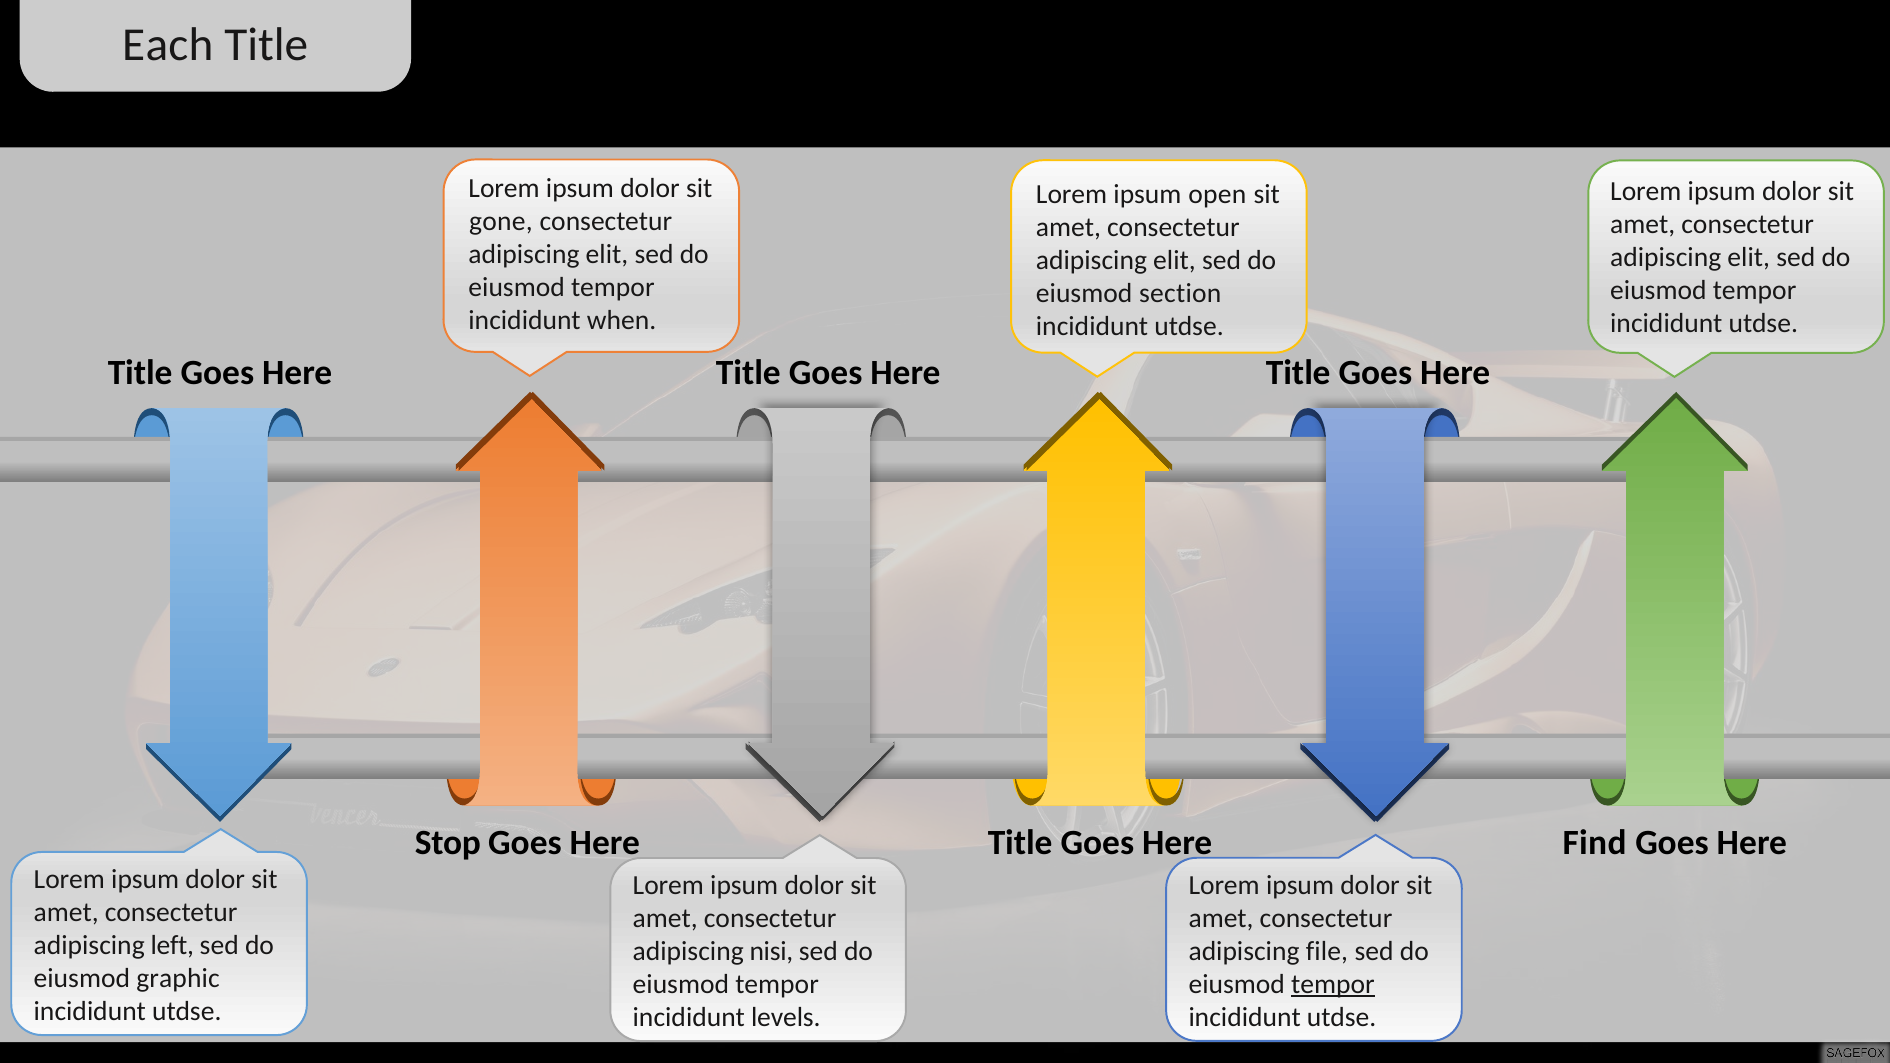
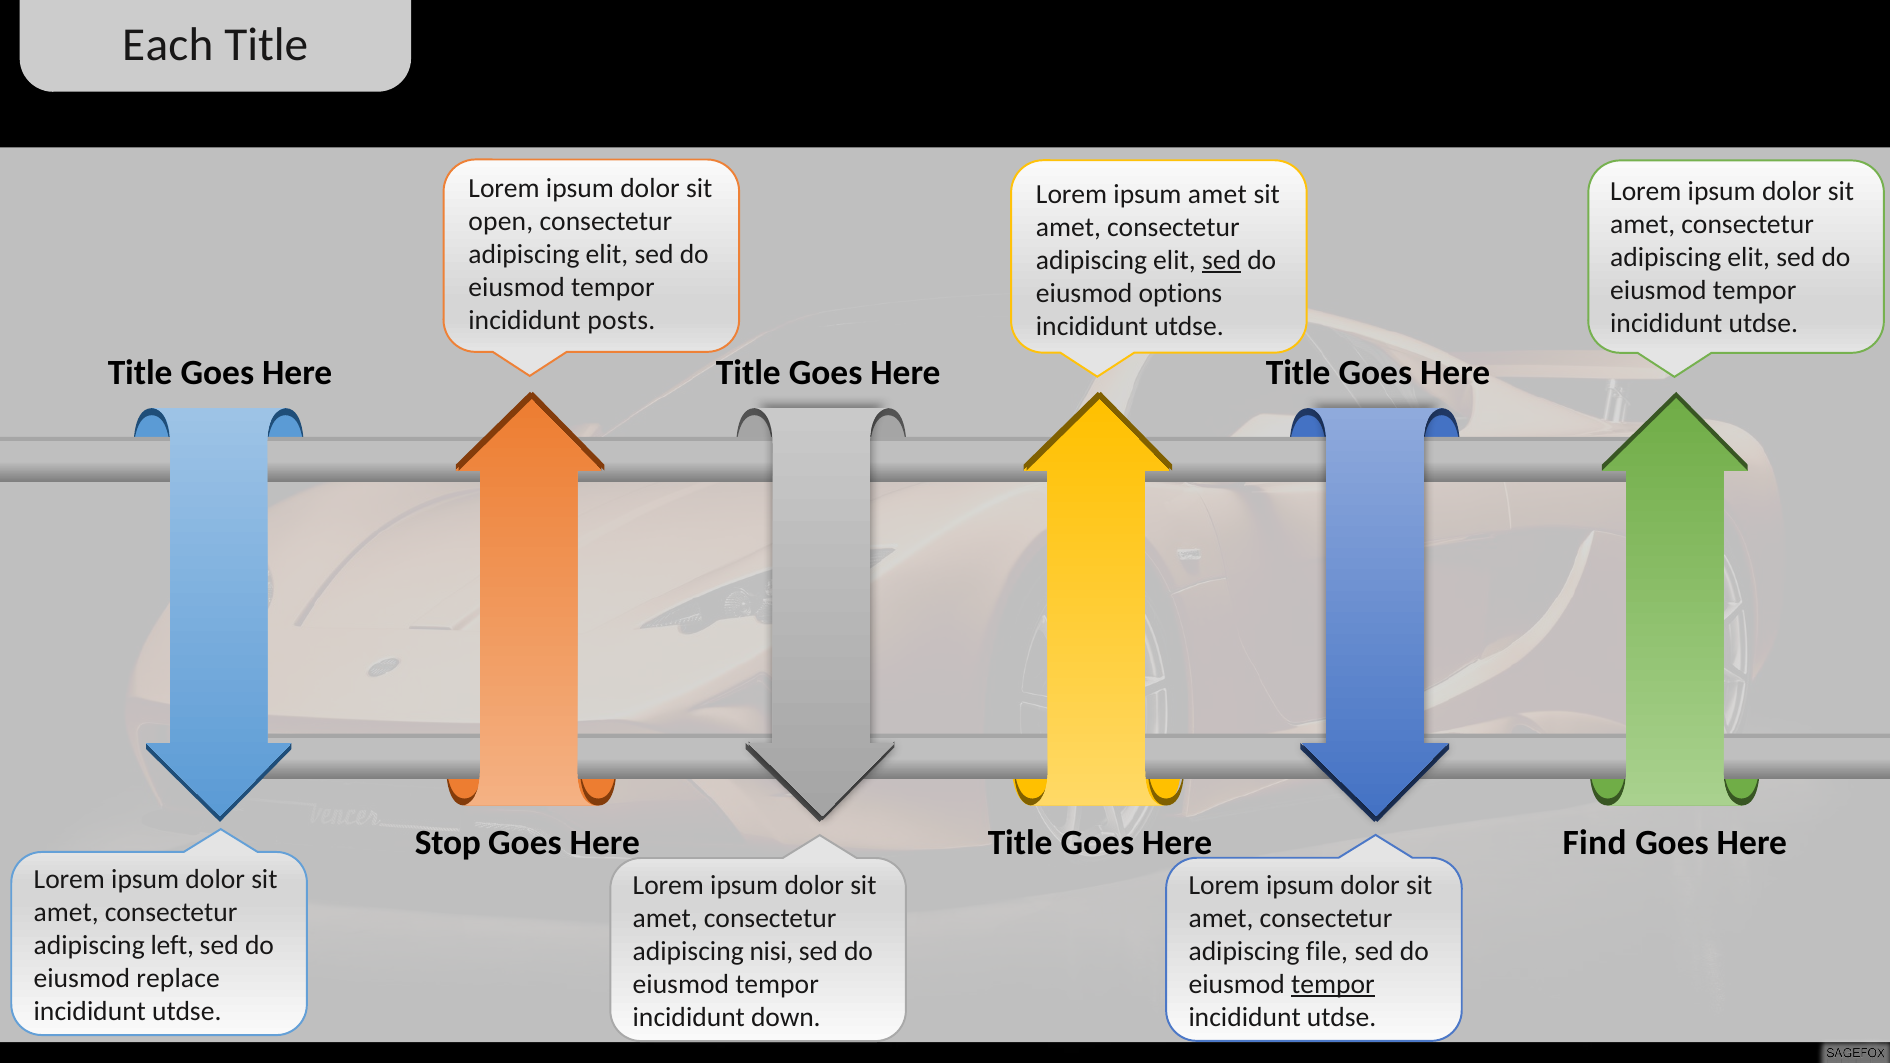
ipsum open: open -> amet (1217, 194)
gone: gone -> open (501, 221)
sed underline: none -> present (1222, 260)
section: section -> options (1180, 293)
when: when -> posts (621, 320)
graphic: graphic -> replace (178, 979)
levels: levels -> down (786, 1018)
